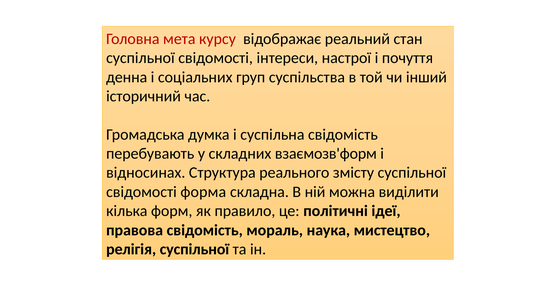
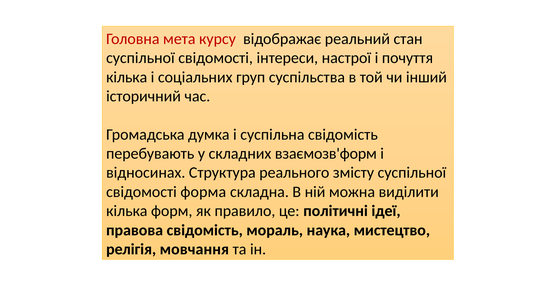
денна: денна -> кілька (127, 77)
релігія суспільної: суспільної -> мовчання (194, 249)
